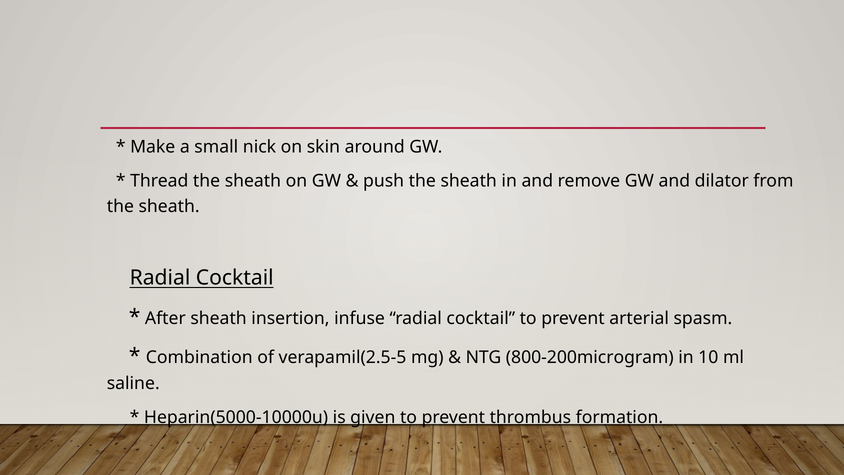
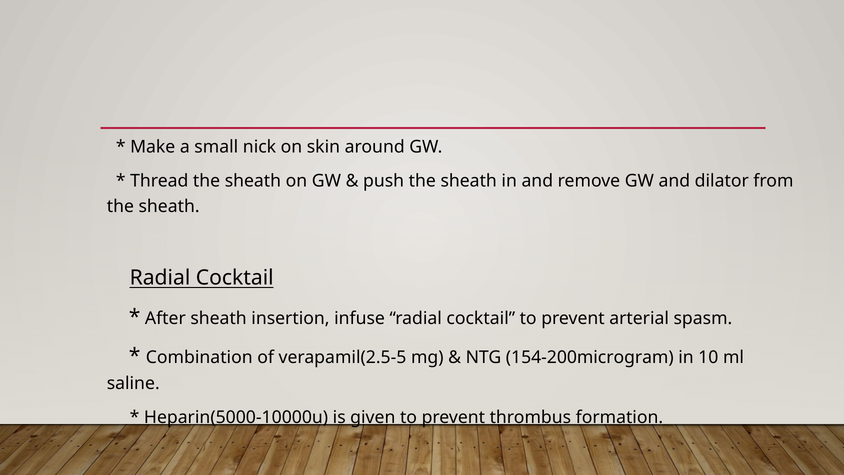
800-200microgram: 800-200microgram -> 154-200microgram (590, 357)
